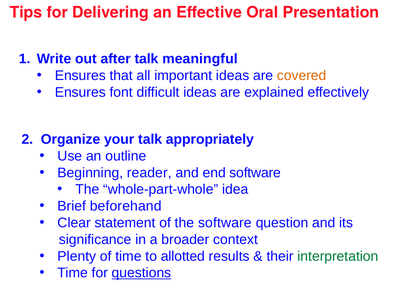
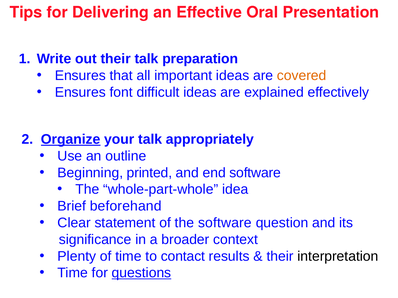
out after: after -> their (116, 59)
meaningful: meaningful -> preparation (200, 59)
Organize underline: none -> present (71, 139)
reader: reader -> printed (149, 173)
allotted: allotted -> contact (183, 256)
interpretation colour: green -> black (338, 256)
